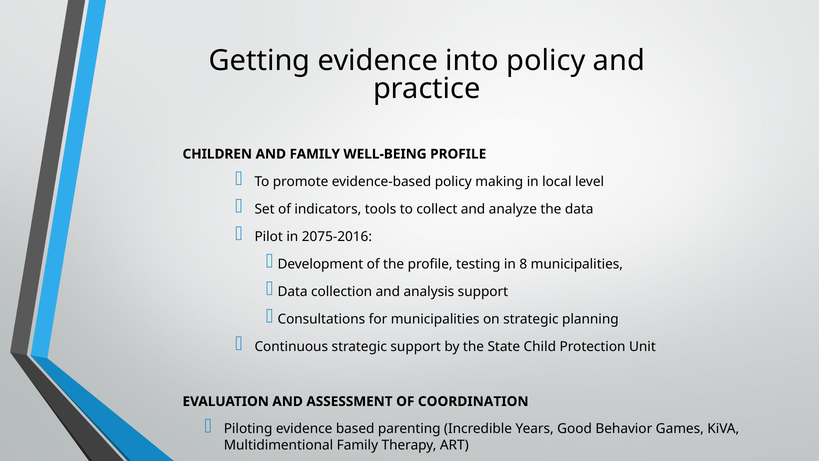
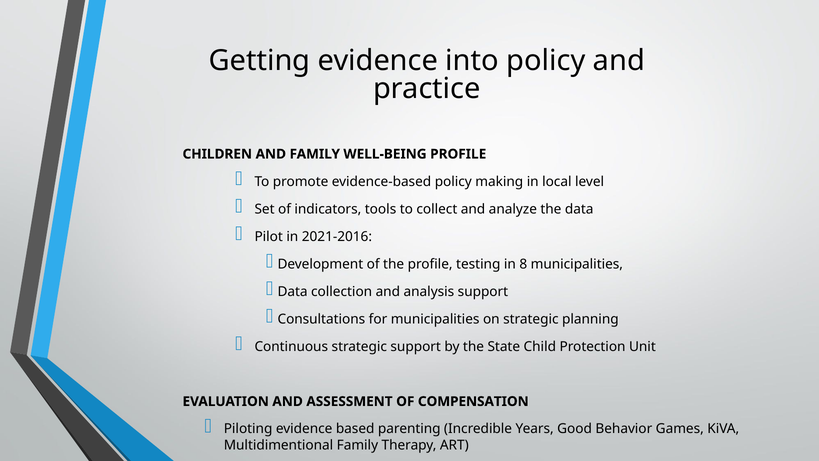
2075-2016: 2075-2016 -> 2021-2016 (337, 236)
COORDINATION: COORDINATION -> COMPENSATION (473, 401)
